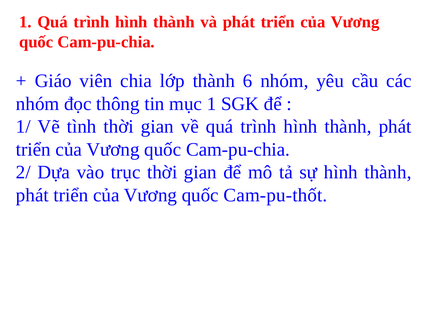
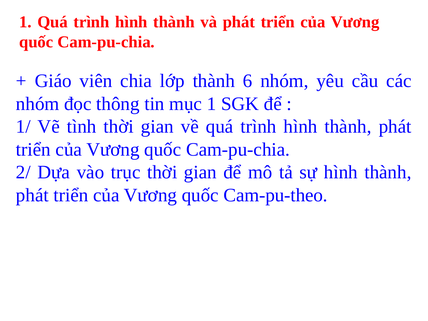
Cam-pu-thốt: Cam-pu-thốt -> Cam-pu-theo (276, 195)
